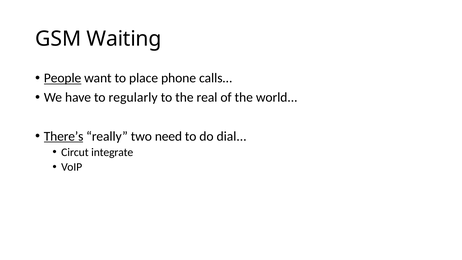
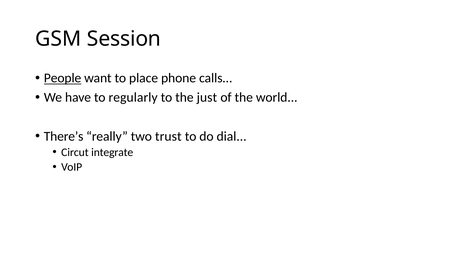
Waiting: Waiting -> Session (124, 39)
real: real -> just (207, 97)
There’s underline: present -> none (64, 136)
need: need -> trust (168, 136)
